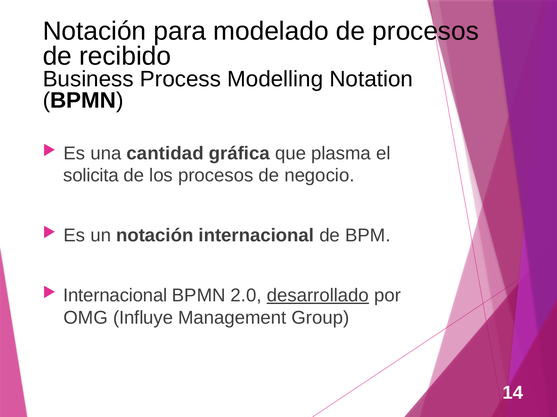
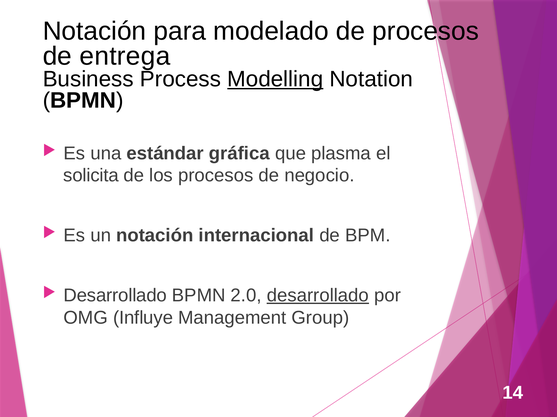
recibido: recibido -> entrega (125, 56)
Modelling underline: none -> present (275, 79)
cantidad: cantidad -> estándar (165, 154)
Internacional: Internacional -> Desarrollado (115, 296)
